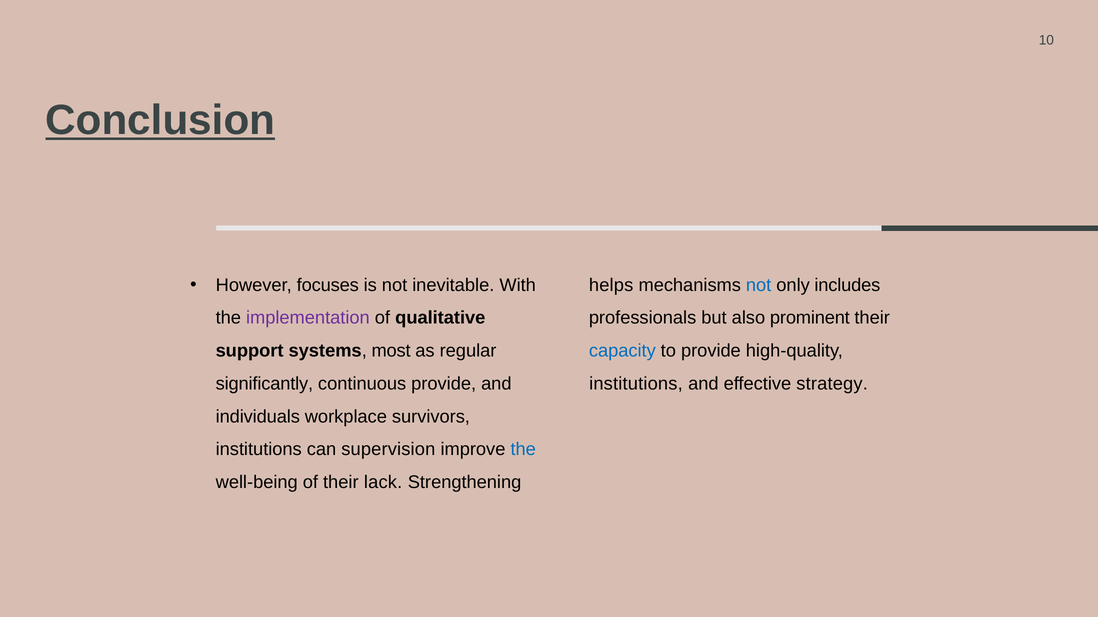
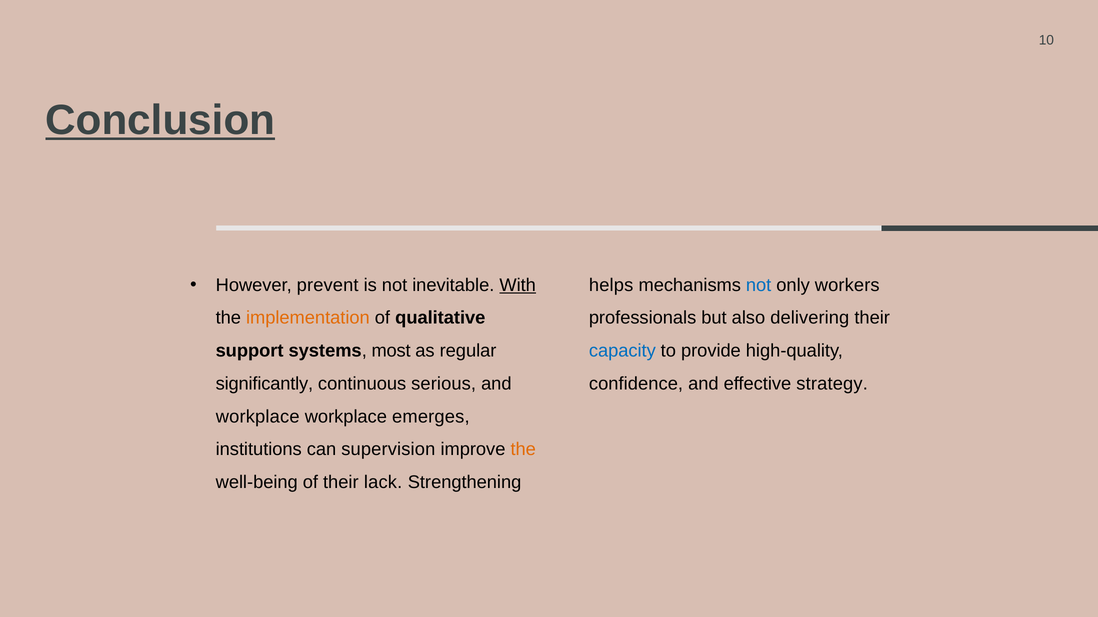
focuses: focuses -> prevent (328, 285)
With underline: none -> present (518, 285)
includes: includes -> workers (847, 285)
implementation colour: purple -> orange (308, 318)
prominent: prominent -> delivering (810, 318)
continuous provide: provide -> serious (444, 384)
institutions: institutions -> confidence (636, 384)
individuals: individuals -> workplace (258, 417)
survivors: survivors -> emerges (431, 417)
the colour: blue -> orange (523, 450)
